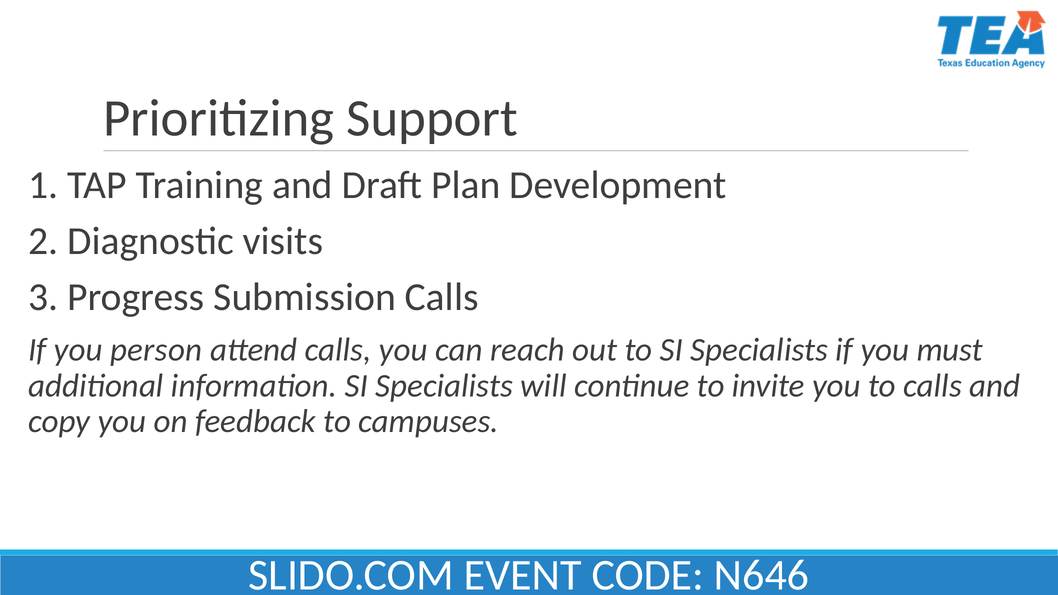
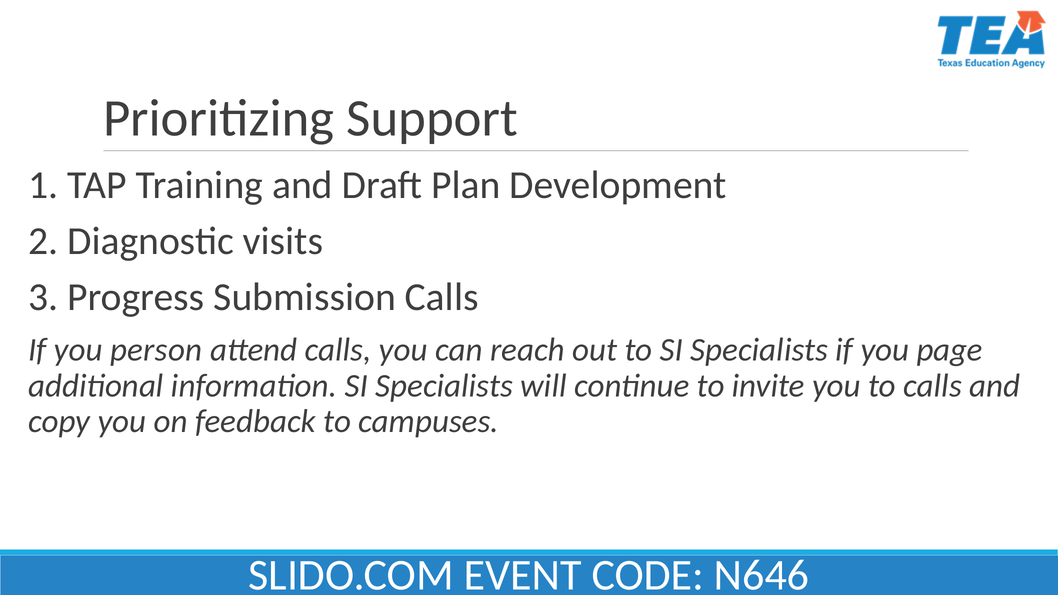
must: must -> page (950, 350)
